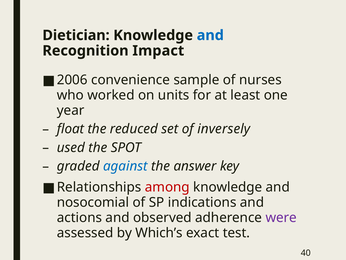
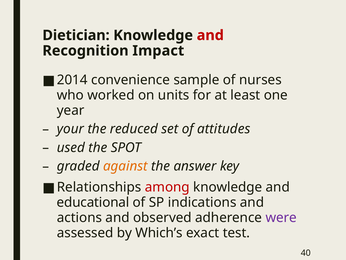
and colour: blue -> red (210, 35)
2006: 2006 -> 2014 (72, 80)
float: float -> your (70, 129)
inversely: inversely -> attitudes (224, 129)
against colour: blue -> orange (125, 166)
nosocomial: nosocomial -> educational (93, 202)
